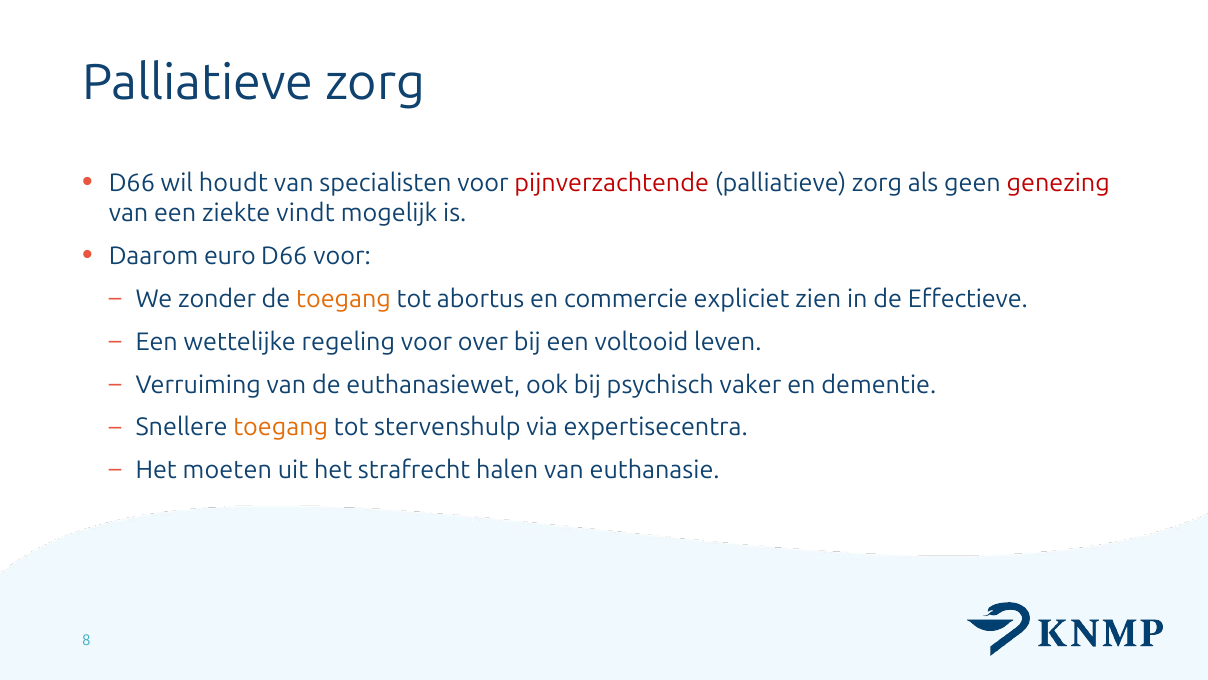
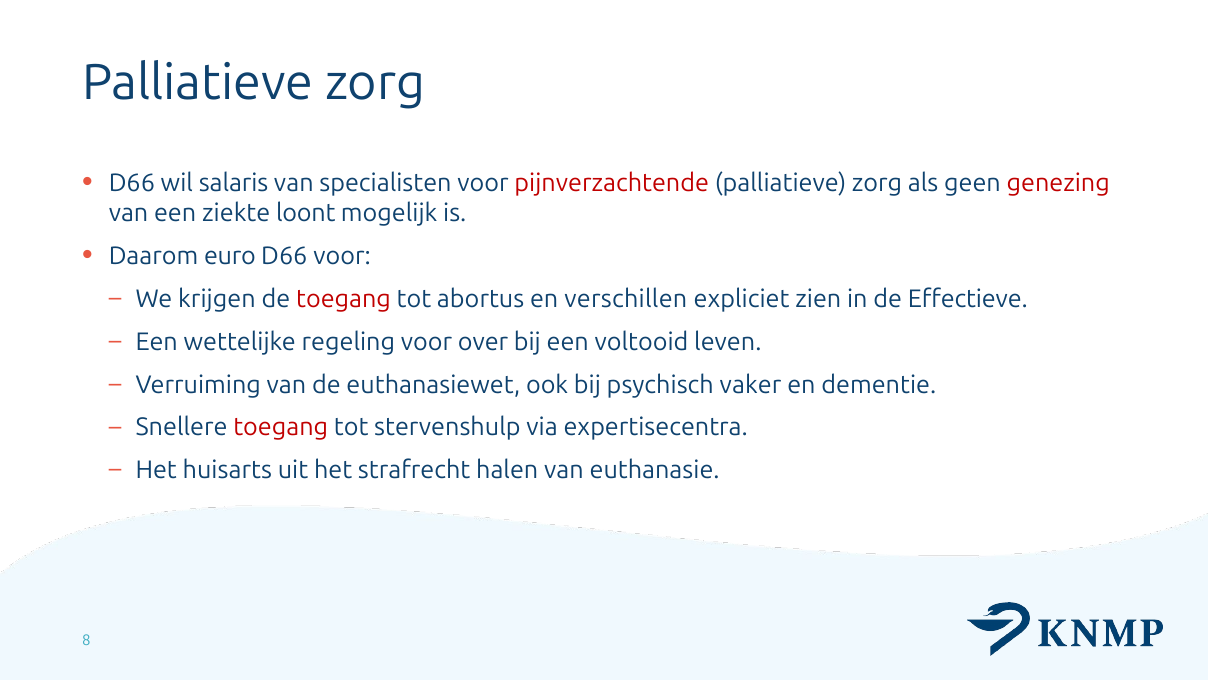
houdt: houdt -> salaris (234, 183)
vindt: vindt -> loont (306, 213)
zonder: zonder -> krijgen (217, 299)
toegang colour: orange -> red (344, 299)
commercie: commercie -> verschillen (626, 299)
toegang colour: orange -> red (281, 427)
moeten: moeten -> huisarts (227, 470)
